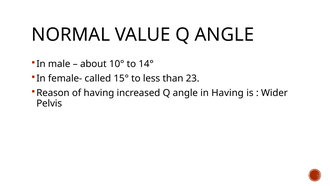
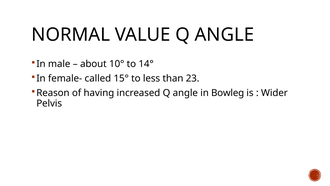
in Having: Having -> Bowleg (228, 93)
